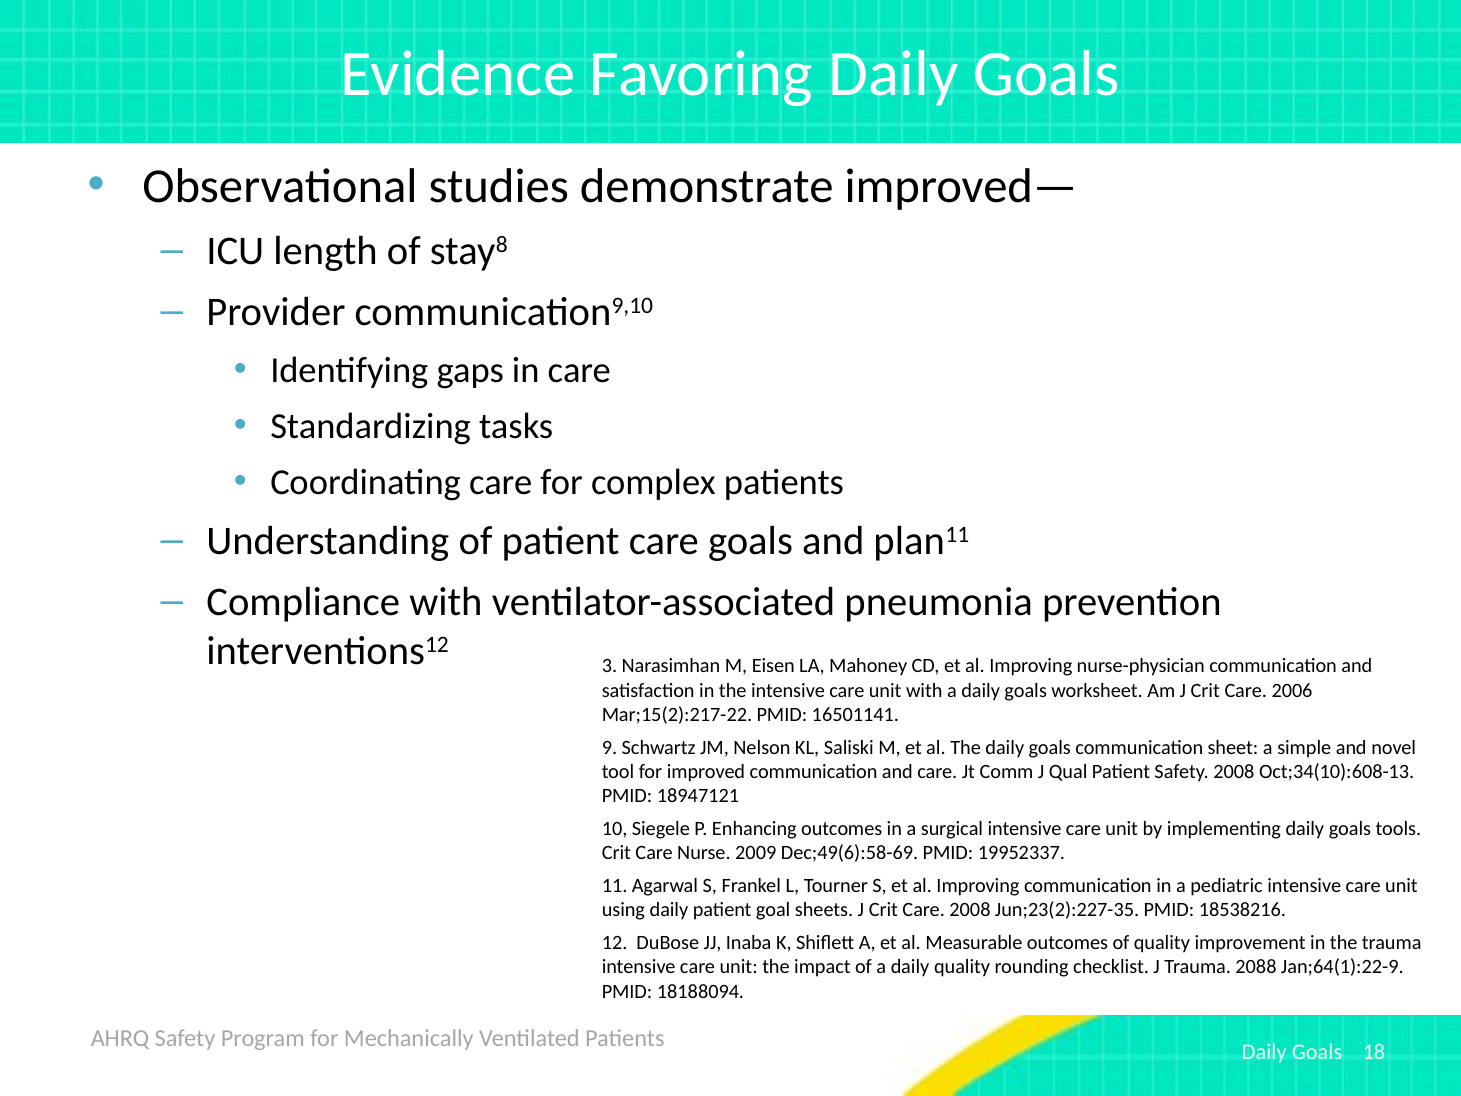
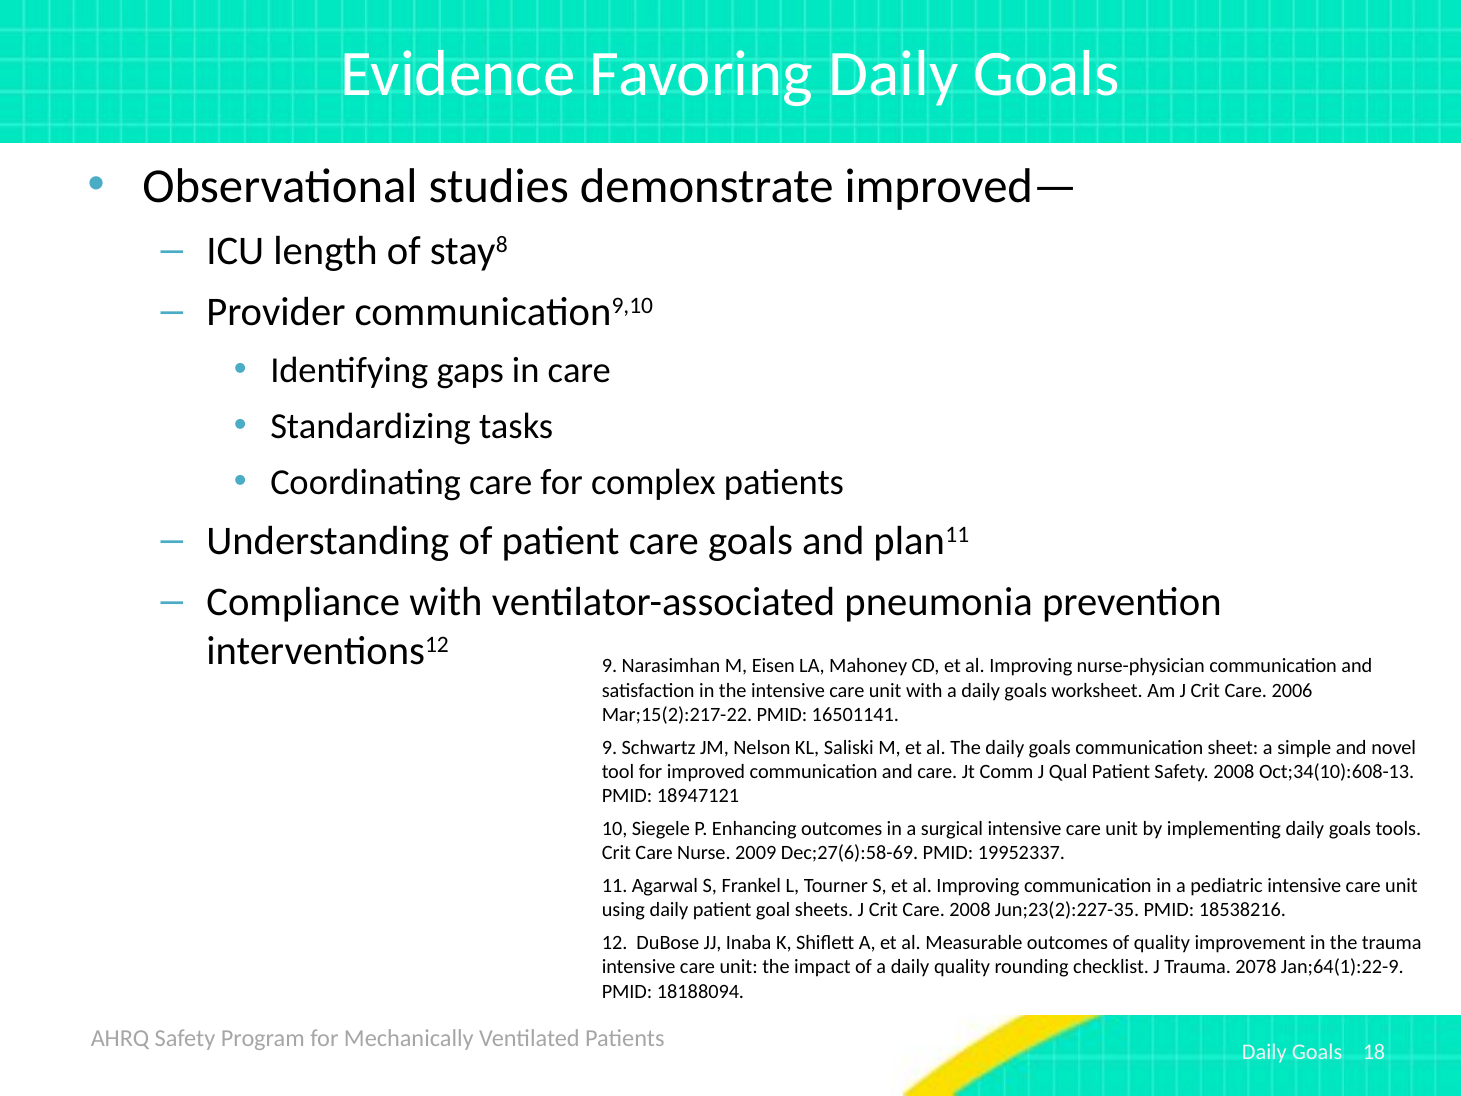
interventions12 3: 3 -> 9 (610, 666)
Dec;49(6):58-69: Dec;49(6):58-69 -> Dec;27(6):58-69 (849, 853)
2088: 2088 -> 2078 (1256, 967)
